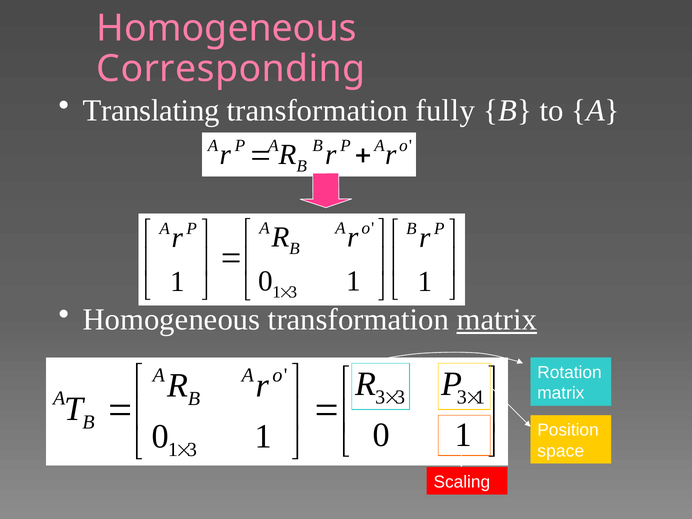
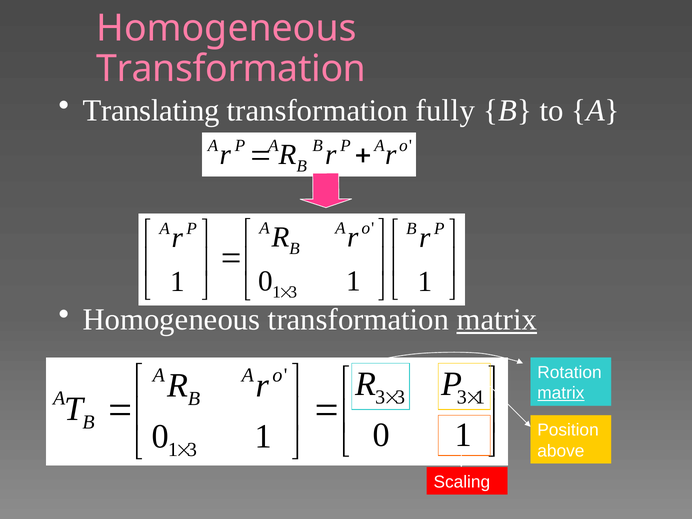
Corresponding: Corresponding -> Transformation (231, 69)
matrix underline: none -> present (561, 393)
space: space -> above (561, 451)
